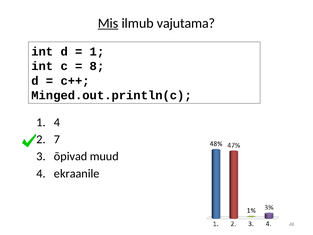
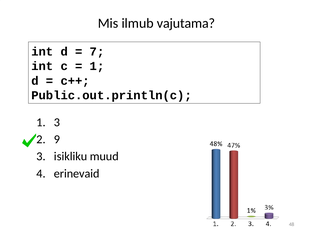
Mis underline: present -> none (108, 23)
1: 1 -> 7 (97, 51)
8: 8 -> 1 (97, 66)
Minged.out.println(c: Minged.out.println(c -> Public.out.println(c (112, 95)
1 4: 4 -> 3 (57, 122)
7: 7 -> 9 (57, 139)
õpivad: õpivad -> isikliku (71, 156)
ekraanile: ekraanile -> erinevaid (77, 173)
